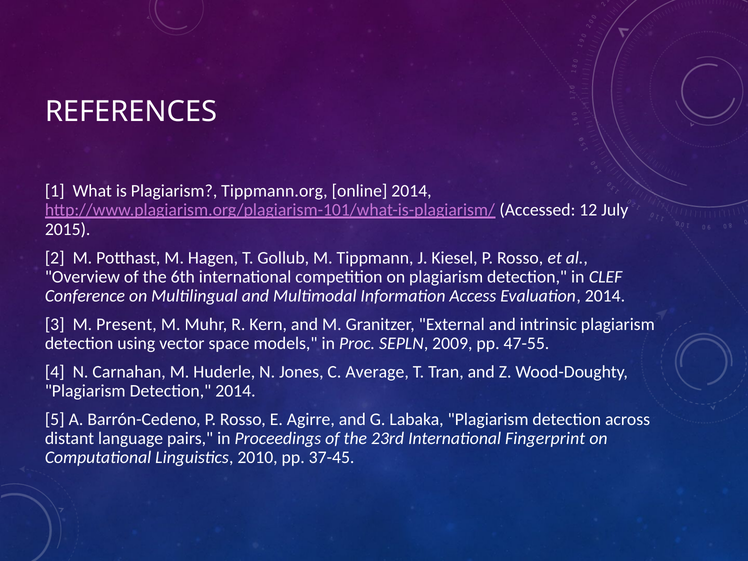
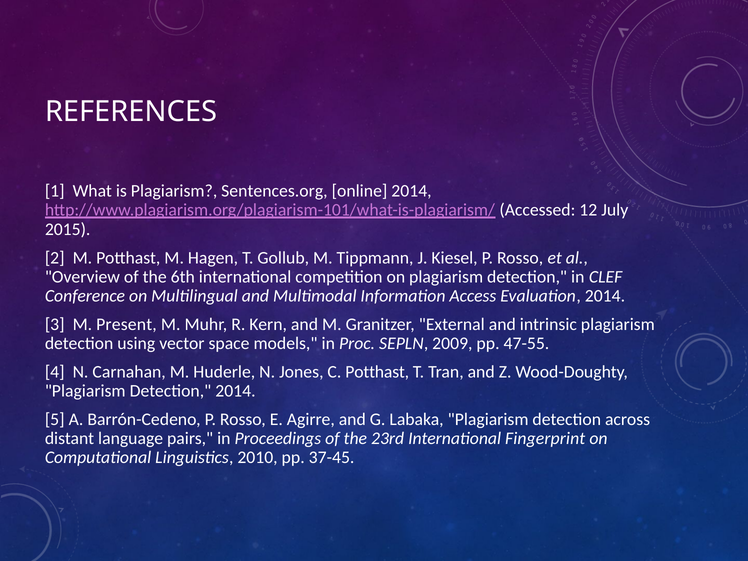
Tippmann.org: Tippmann.org -> Sentences.org (274, 191)
C Average: Average -> Potthast (377, 372)
